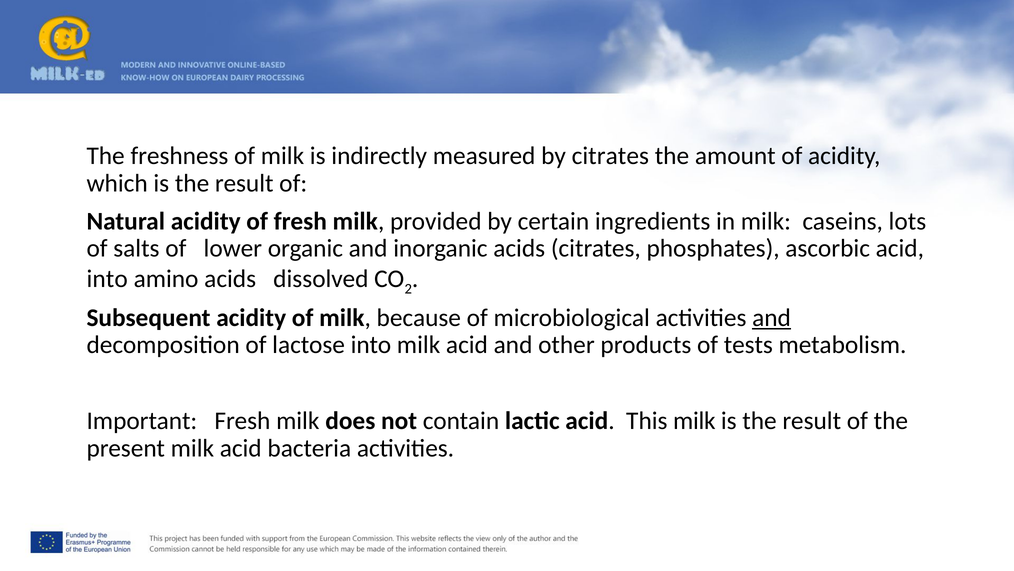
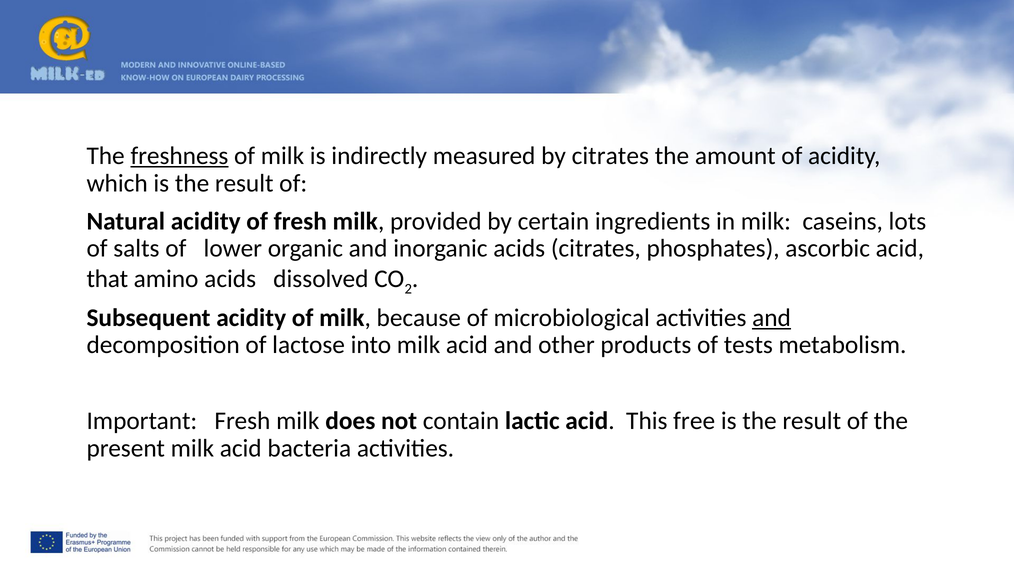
freshness underline: none -> present (179, 156)
into: into -> that (107, 279)
This milk: milk -> free (694, 421)
